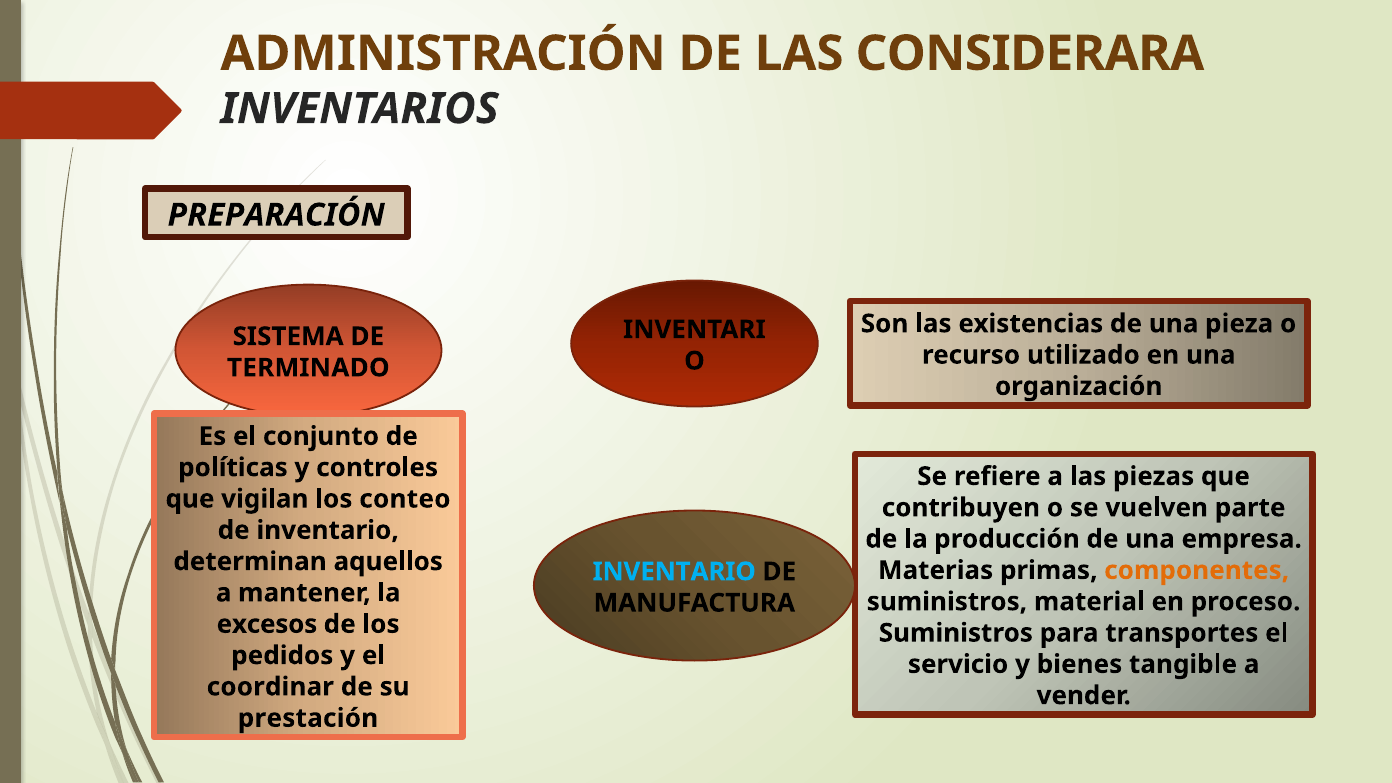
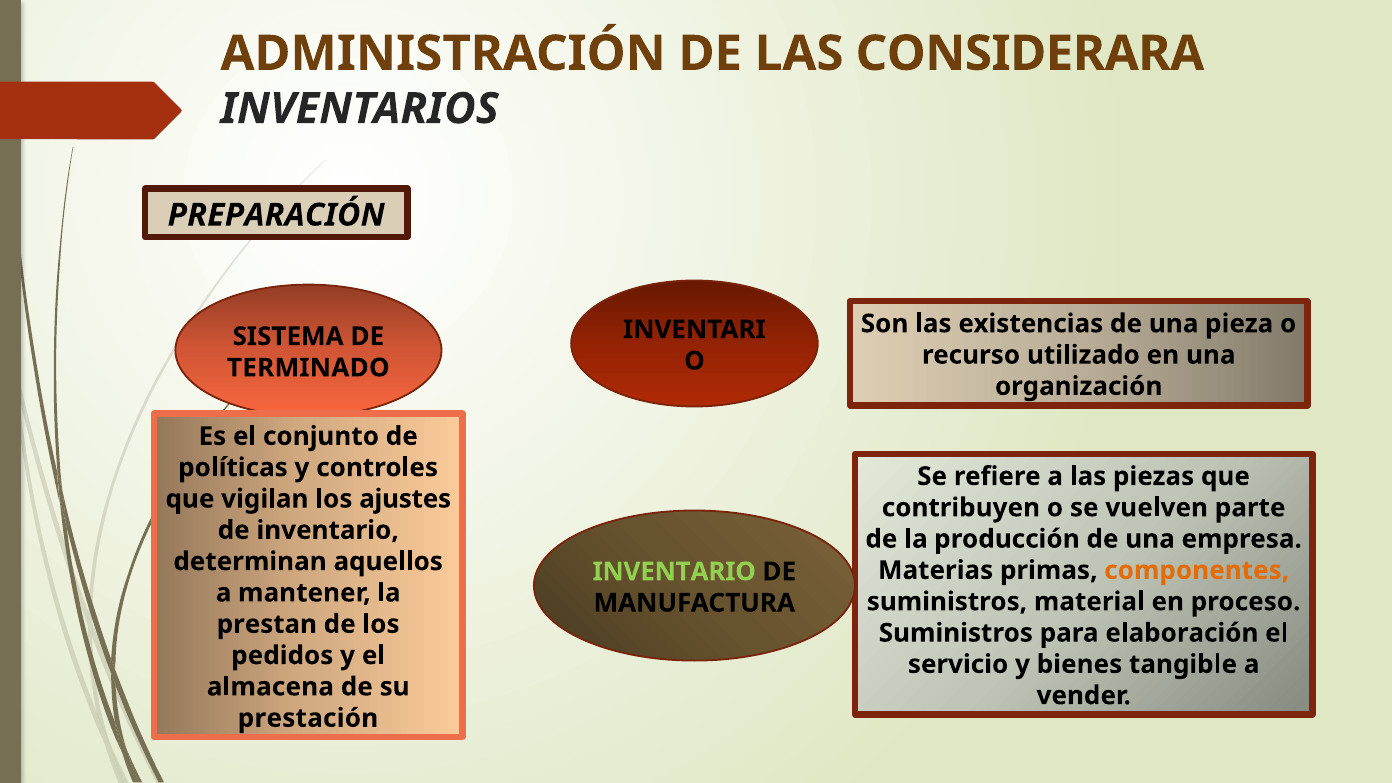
conteo: conteo -> ajustes (405, 499)
INVENTARIO colour: light blue -> light green (674, 572)
excesos: excesos -> prestan (267, 624)
transportes: transportes -> elaboración (1182, 633)
coordinar: coordinar -> almacena (270, 687)
